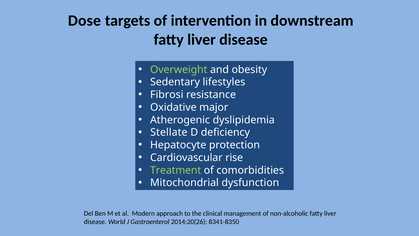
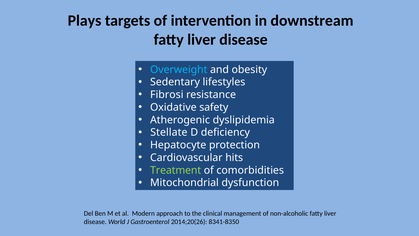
Dose: Dose -> Plays (85, 21)
Overweight colour: light green -> light blue (179, 69)
major: major -> safety (214, 107)
rise: rise -> hits (234, 157)
